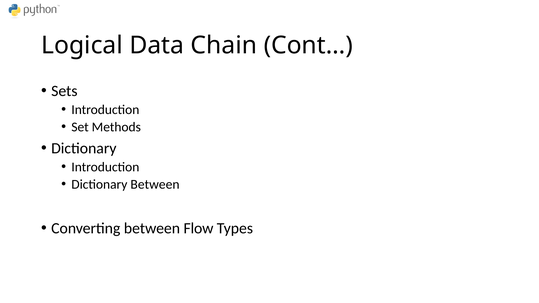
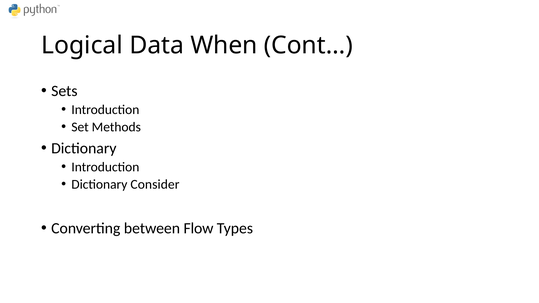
Chain: Chain -> When (224, 45)
Dictionary Between: Between -> Consider (155, 184)
